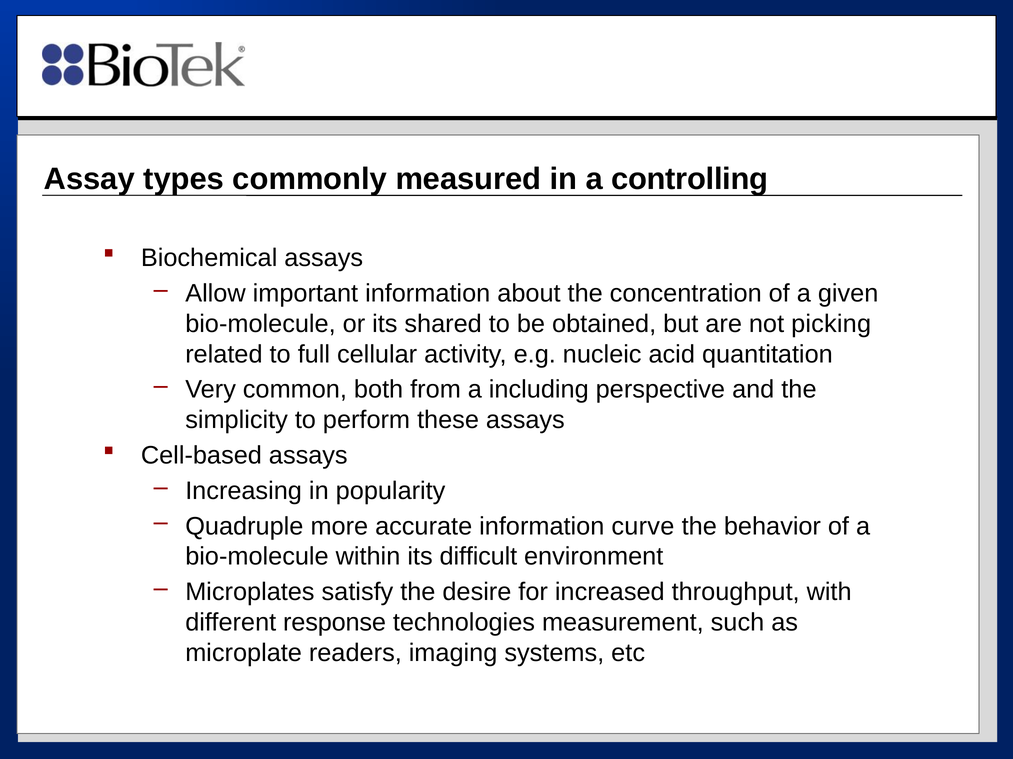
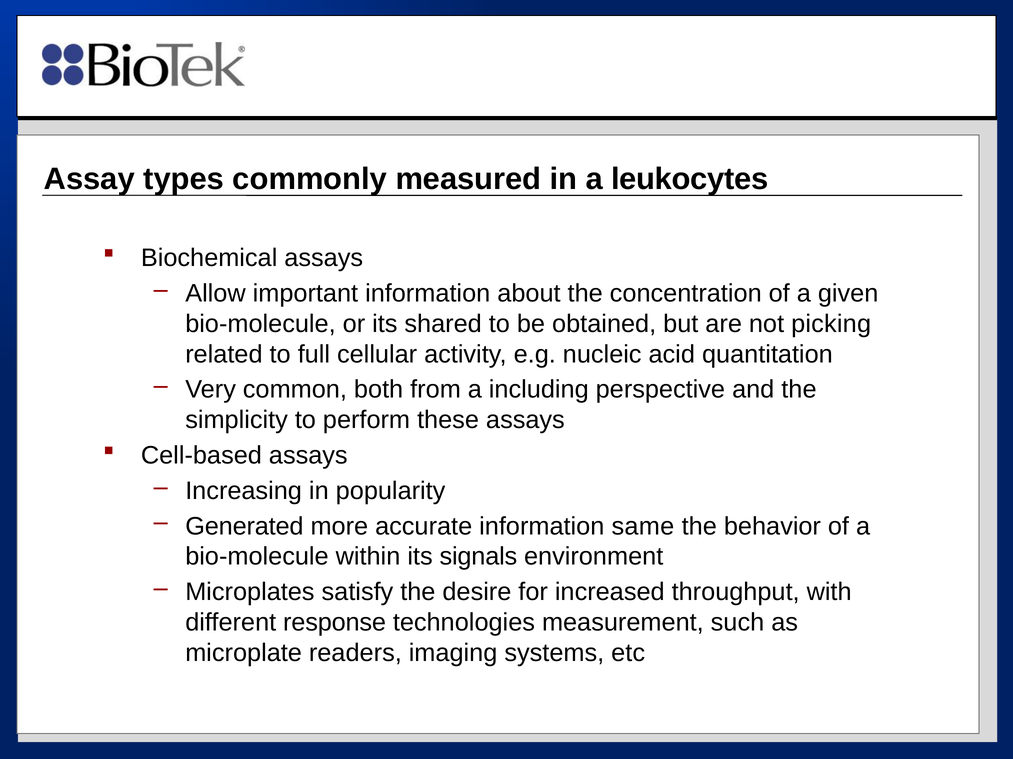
controlling: controlling -> leukocytes (690, 179)
Quadruple: Quadruple -> Generated (244, 527)
curve: curve -> same (643, 527)
difficult: difficult -> signals (478, 557)
